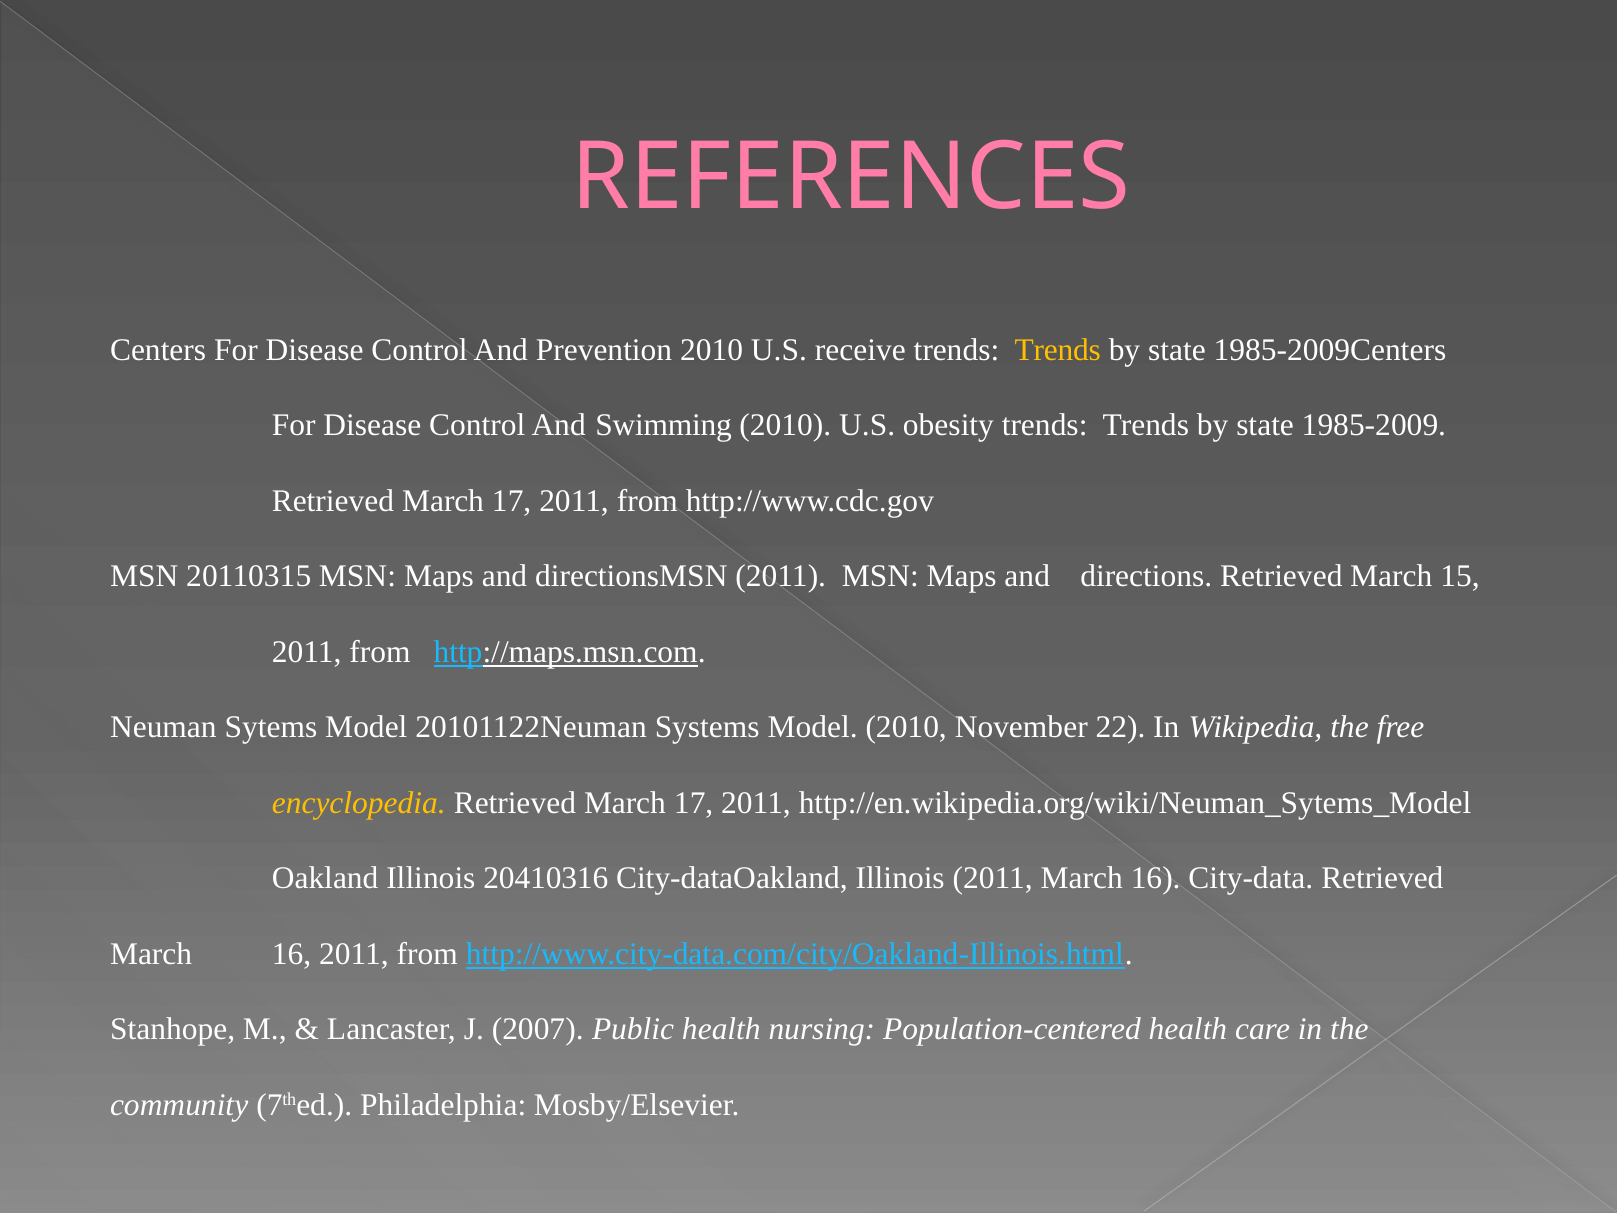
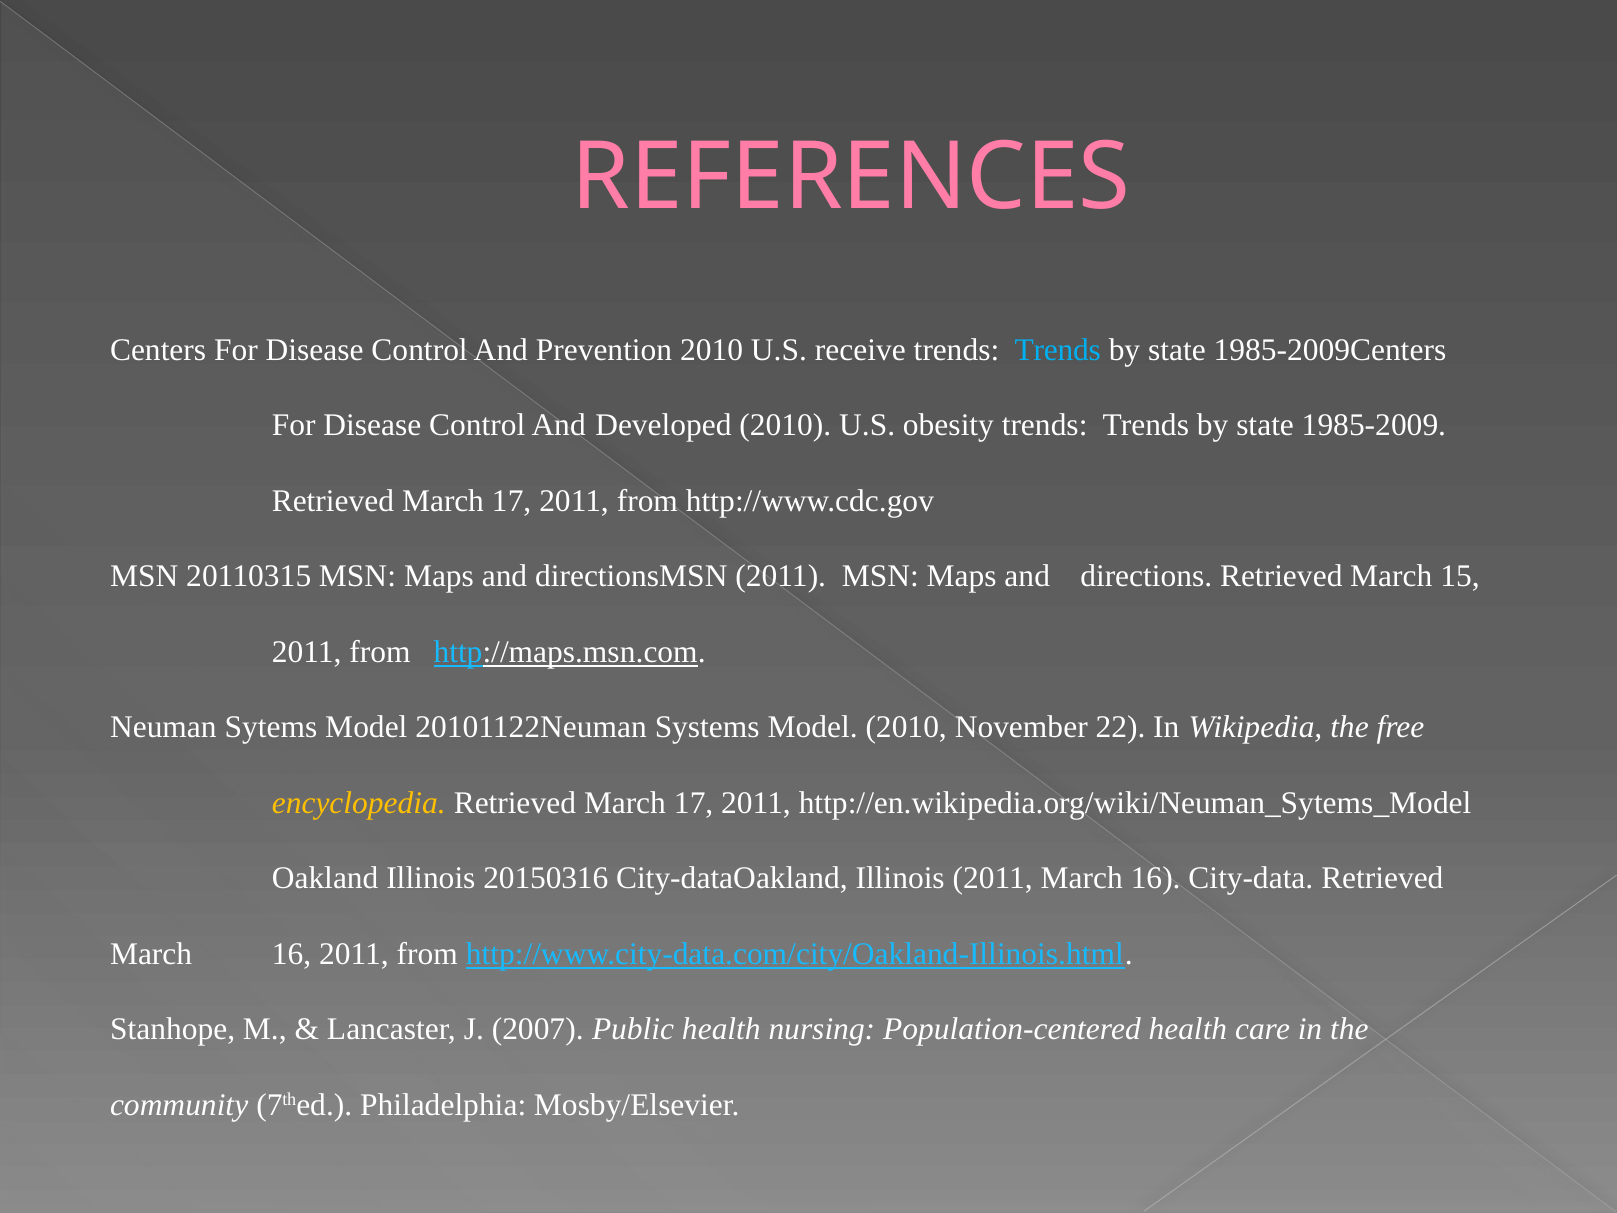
Trends colour: yellow -> light blue (1058, 350)
Swimming: Swimming -> Developed (663, 425)
20410316: 20410316 -> 20150316 (546, 878)
